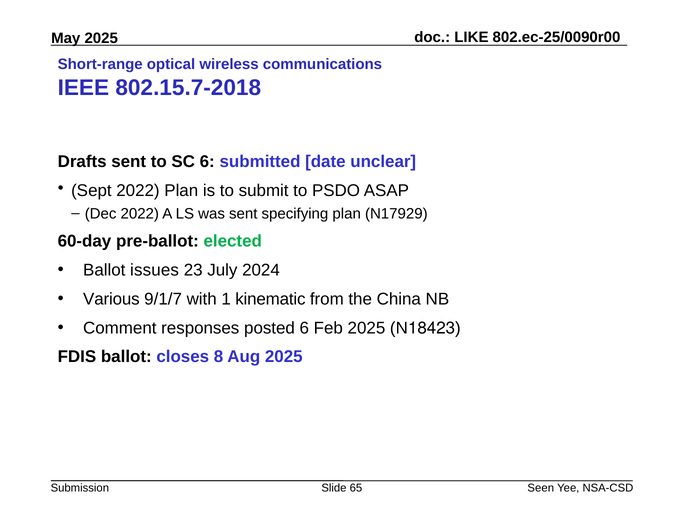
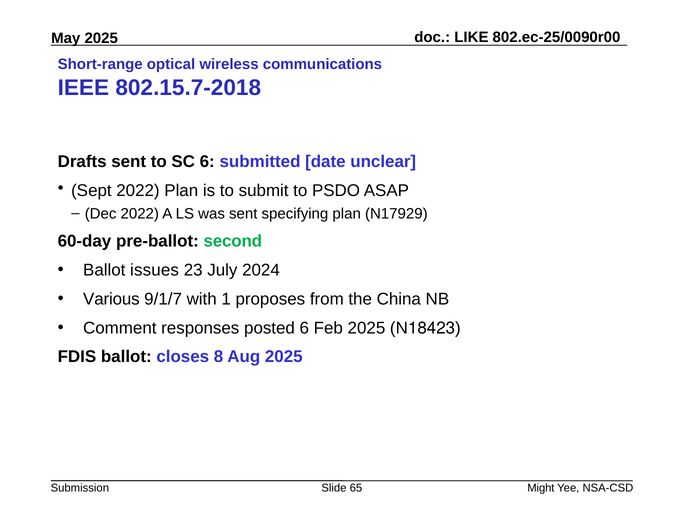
elected: elected -> second (233, 241)
kinematic: kinematic -> proposes (270, 299)
Seen: Seen -> Might (541, 488)
